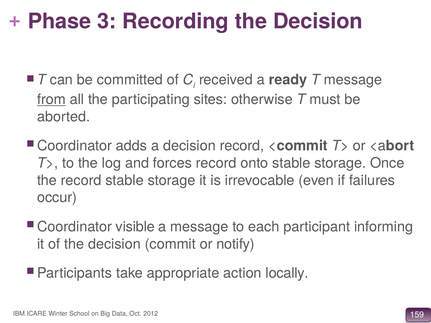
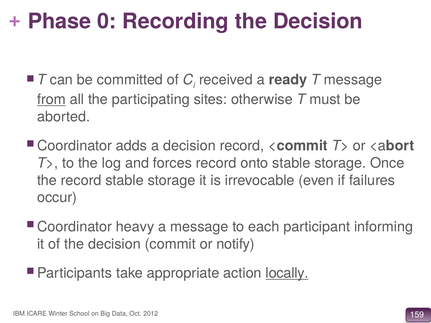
3: 3 -> 0 (107, 22)
visible: visible -> heavy (135, 227)
locally underline: none -> present (287, 273)
